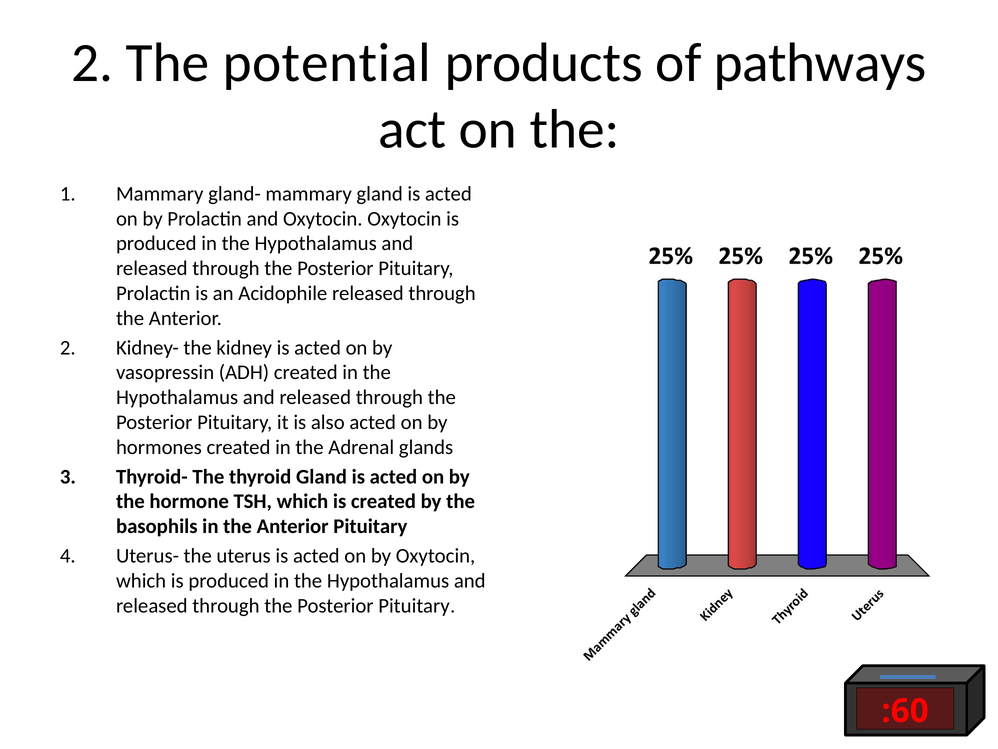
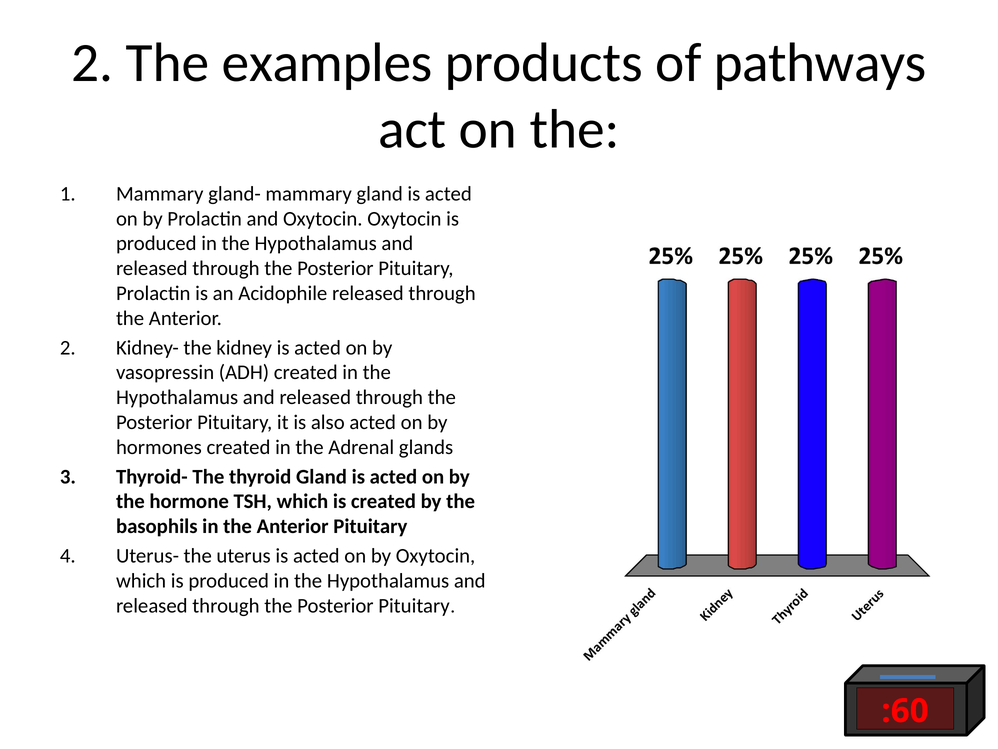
potential: potential -> examples (327, 63)
